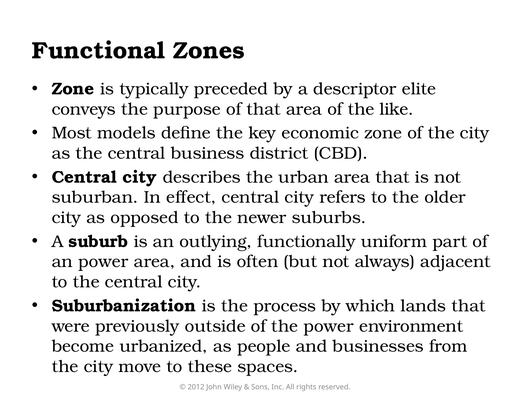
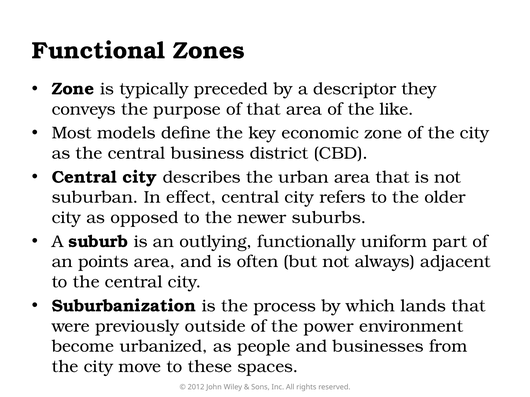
elite: elite -> they (419, 89)
an power: power -> points (103, 262)
